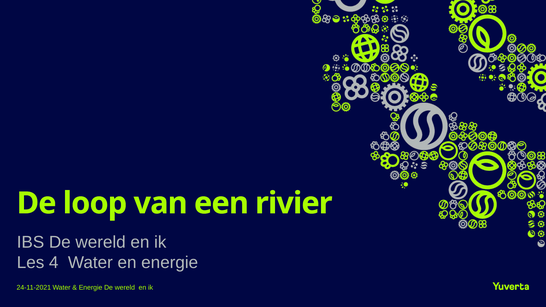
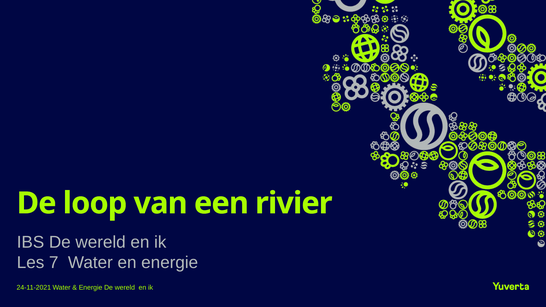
4: 4 -> 7 (54, 263)
